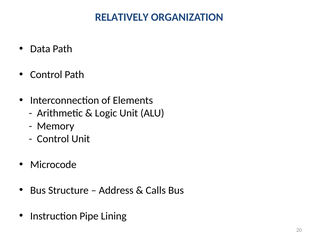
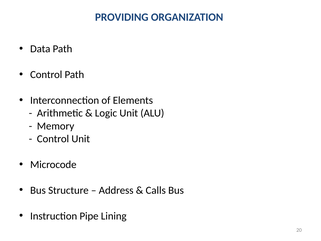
RELATIVELY: RELATIVELY -> PROVIDING (122, 17)
